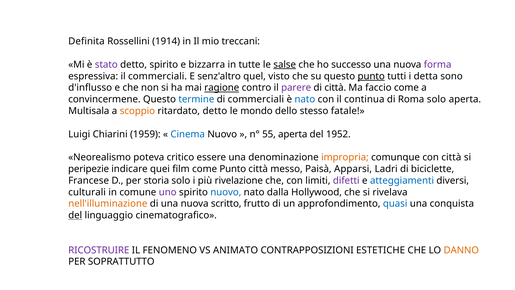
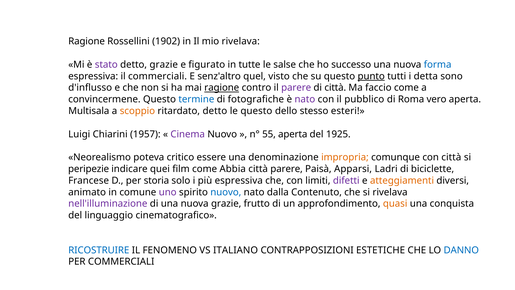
Definita: Definita -> Ragione (87, 41)
1914: 1914 -> 1902 (166, 41)
mio treccani: treccani -> rivelava (241, 41)
detto spirito: spirito -> grazie (164, 64)
bizzarra: bizzarra -> figurato (207, 64)
salse underline: present -> none (285, 64)
forma colour: purple -> blue (438, 64)
di commerciali: commerciali -> fotografiche (256, 99)
nato colour: blue -> purple (305, 99)
continua: continua -> pubblico (364, 99)
Roma solo: solo -> vero (437, 99)
le mondo: mondo -> questo (256, 111)
fatale: fatale -> esteri (348, 111)
1959: 1959 -> 1957 (145, 134)
Cinema colour: blue -> purple (188, 134)
1952: 1952 -> 1925 (338, 134)
come Punto: Punto -> Abbia (233, 169)
città messo: messo -> parere (287, 169)
più rivelazione: rivelazione -> espressiva (239, 180)
atteggiamenti colour: blue -> orange (402, 180)
culturali: culturali -> animato (87, 192)
Hollywood: Hollywood -> Contenuto (317, 192)
nell'illuminazione colour: orange -> purple (108, 204)
nuova scritto: scritto -> grazie (226, 204)
quasi colour: blue -> orange (395, 204)
del underline: present -> none (75, 215)
RICOSTRUIRE colour: purple -> blue (99, 250)
ANIMATO: ANIMATO -> ITALIANO (236, 250)
DANNO colour: orange -> blue (461, 250)
PER SOPRATTUTTO: SOPRATTUTTO -> COMMERCIALI (121, 261)
